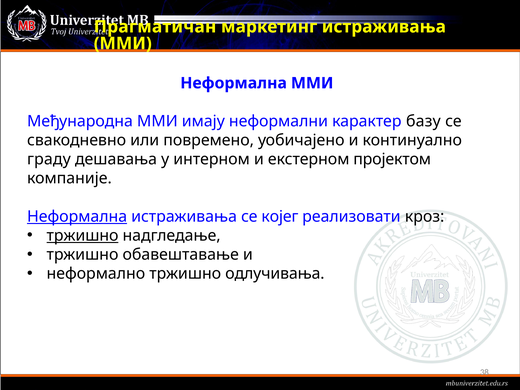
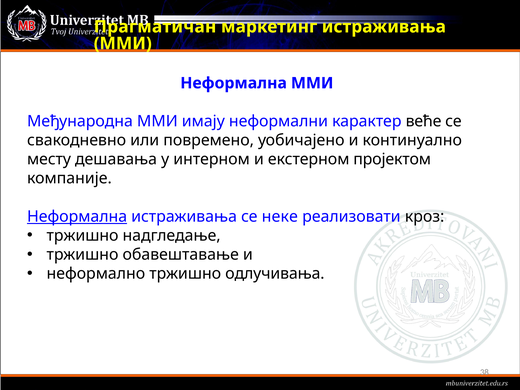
базу: базу -> веће (424, 121)
граду: граду -> месту (49, 159)
којег: којег -> неке (280, 217)
тржишно underline: present -> none (83, 236)
